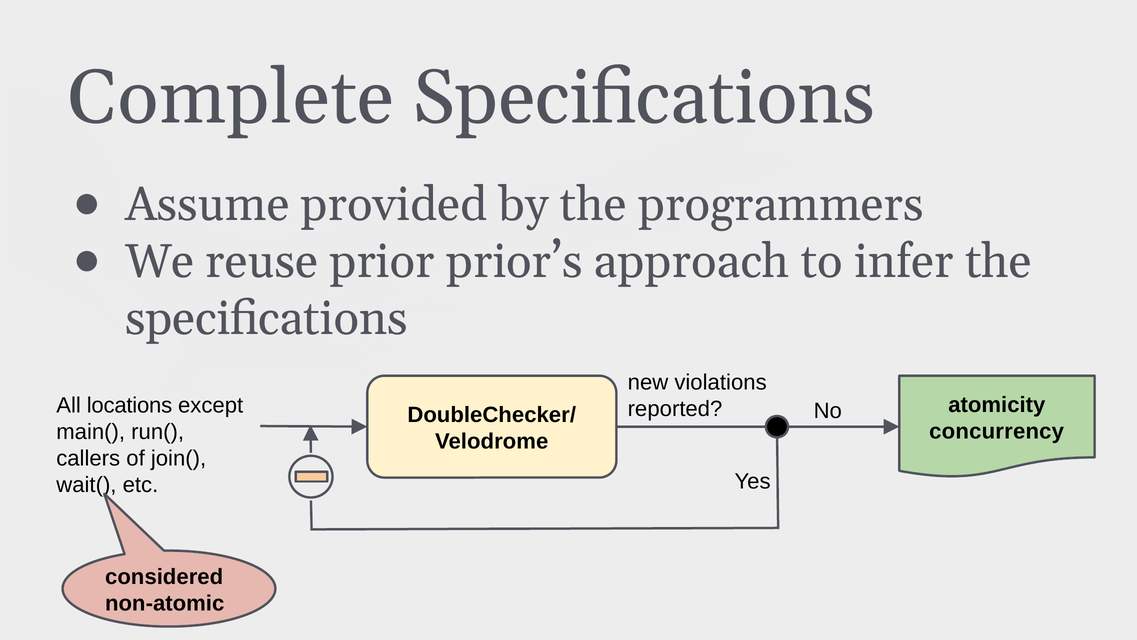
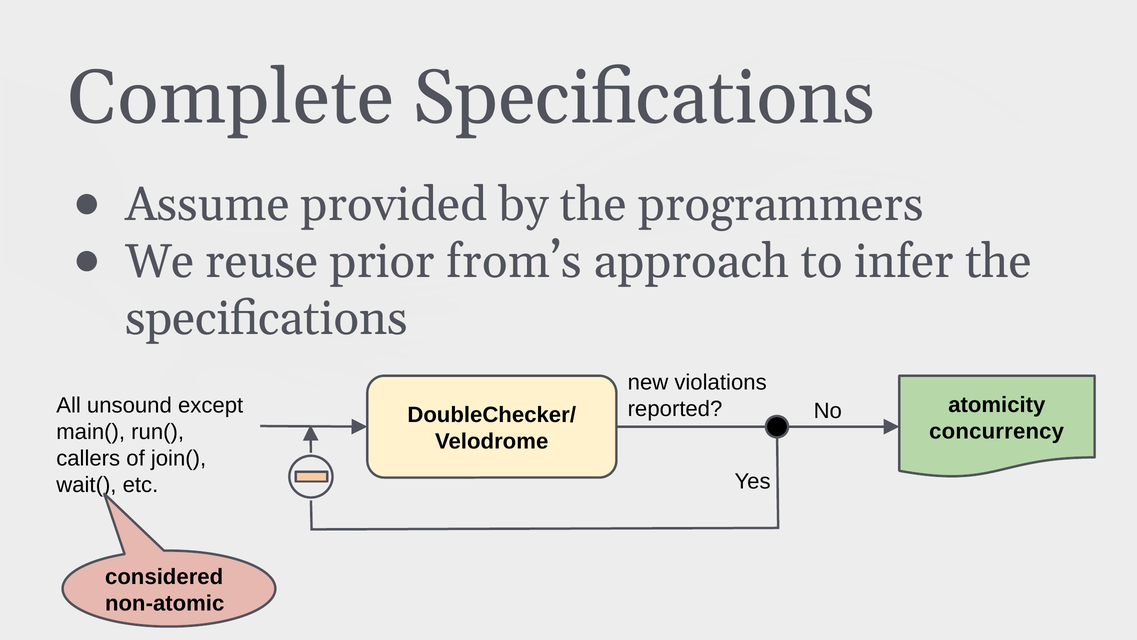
prior’s: prior’s -> from’s (514, 261)
locations: locations -> unsound (129, 405)
